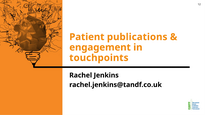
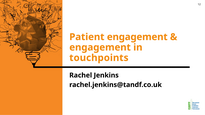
Patient publications: publications -> engagement (137, 37)
